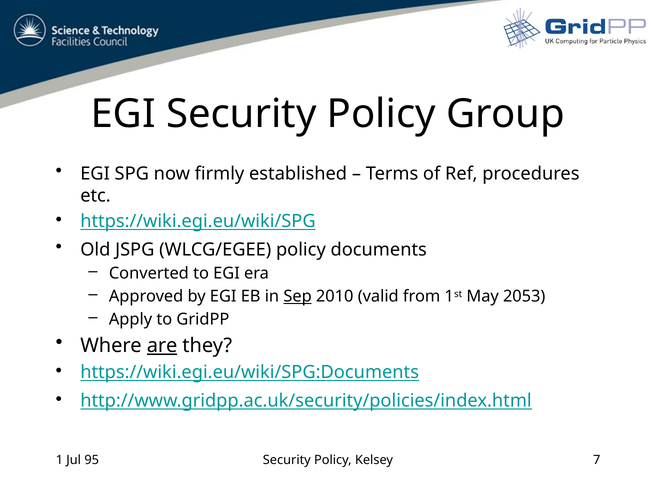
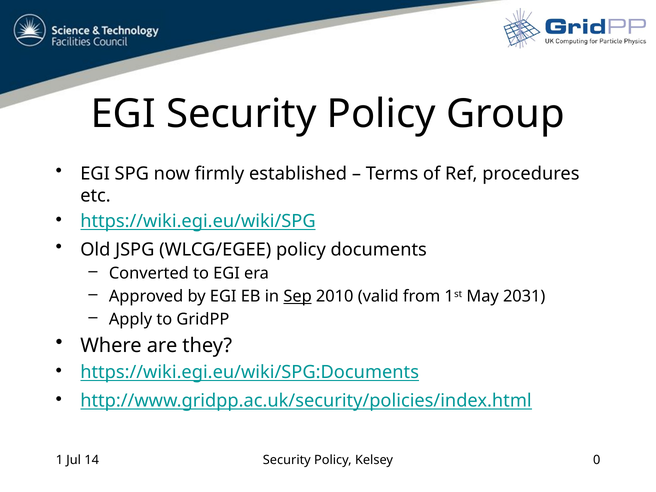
2053: 2053 -> 2031 (524, 297)
are underline: present -> none (162, 346)
95: 95 -> 14 (92, 460)
7: 7 -> 0 (597, 460)
